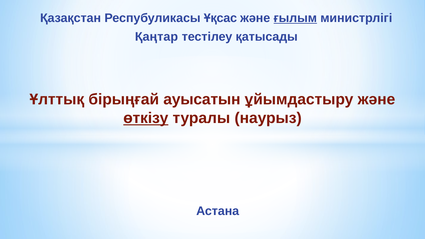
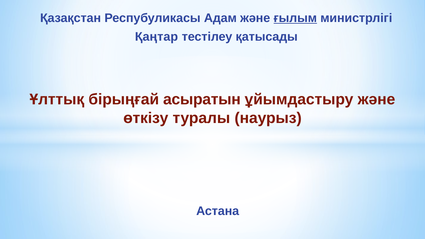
Ұқсас: Ұқсас -> Адам (220, 18)
ауысатын: ауысатын -> асыратын (202, 99)
өткізу underline: present -> none (146, 118)
